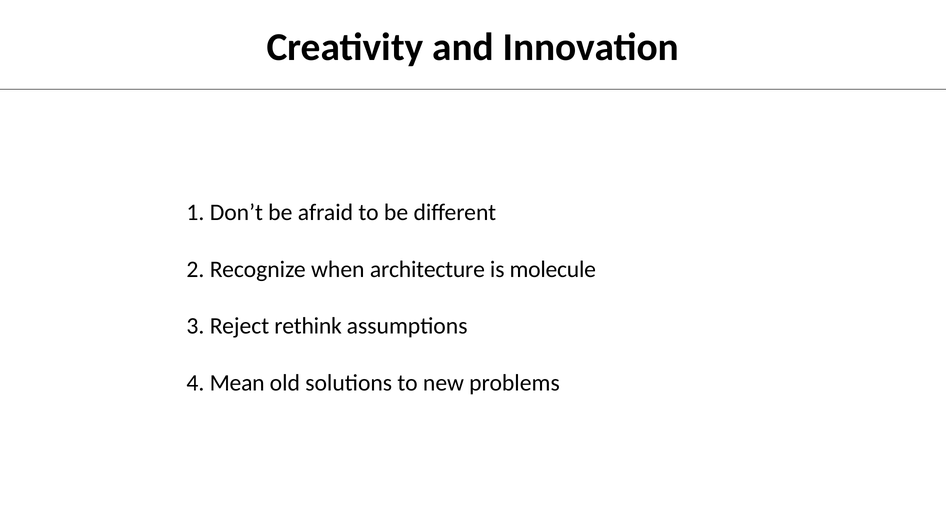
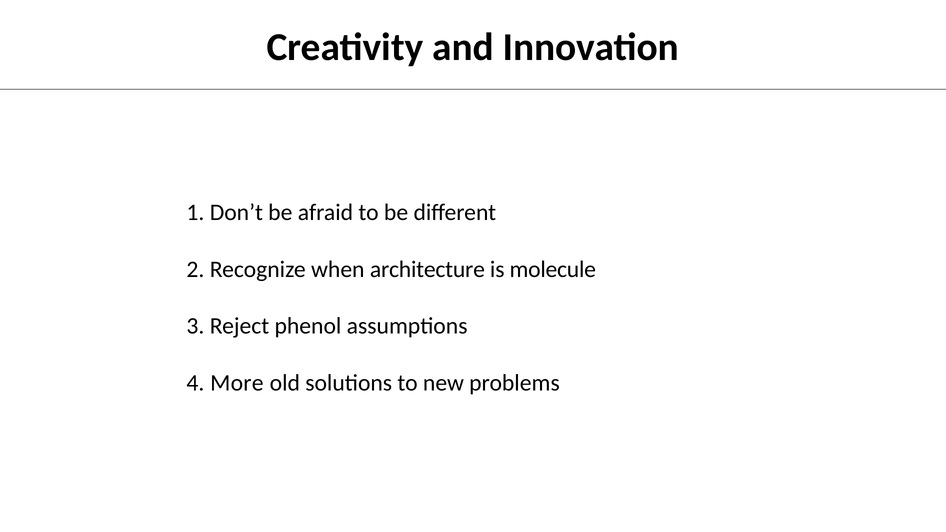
rethink: rethink -> phenol (308, 326)
Mean: Mean -> More (237, 383)
